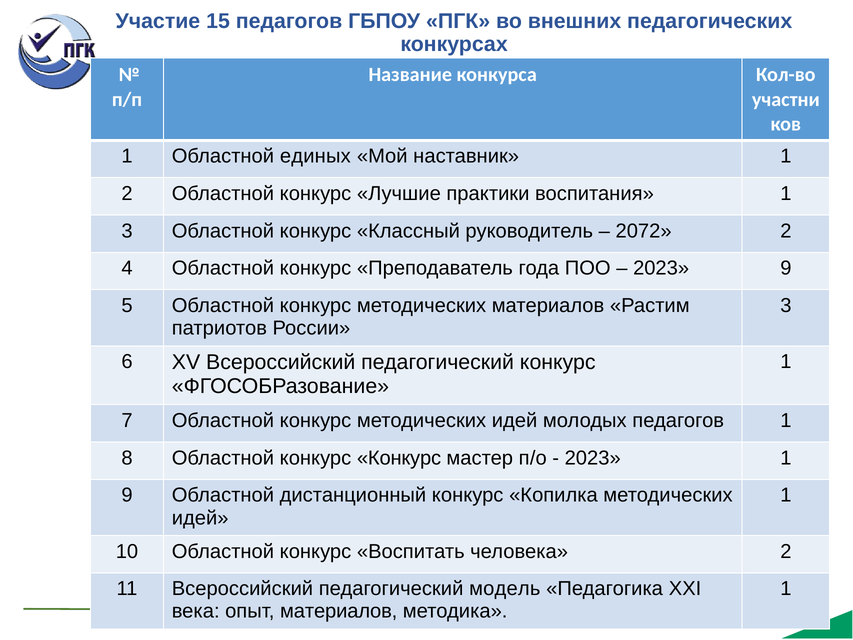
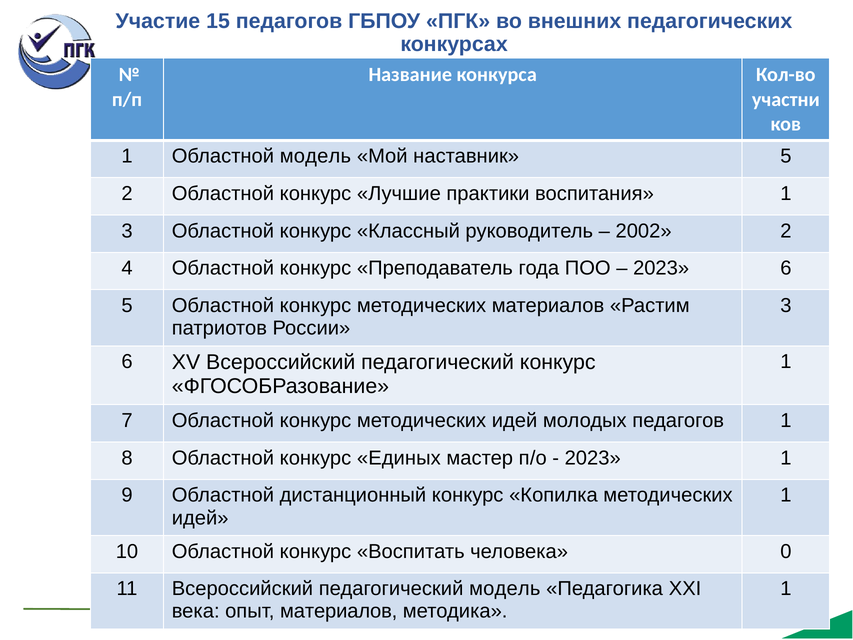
Областной единых: единых -> модель (315, 156)
наставник 1: 1 -> 5 (786, 156)
2072: 2072 -> 2002 (644, 231)
2023 9: 9 -> 6 (786, 268)
конкурс Конкурс: Конкурс -> Единых (399, 458)
человека 2: 2 -> 0 (786, 551)
